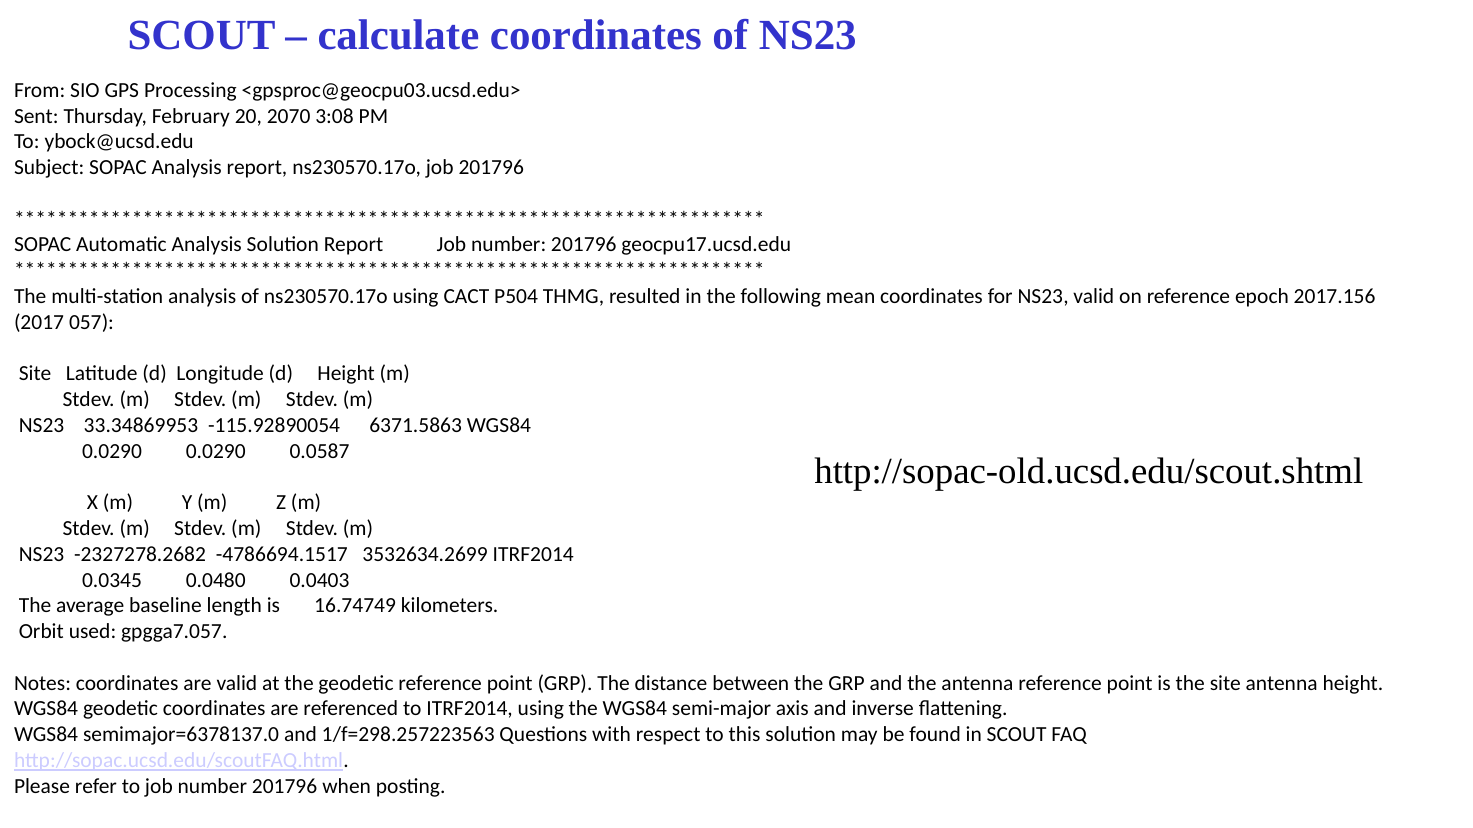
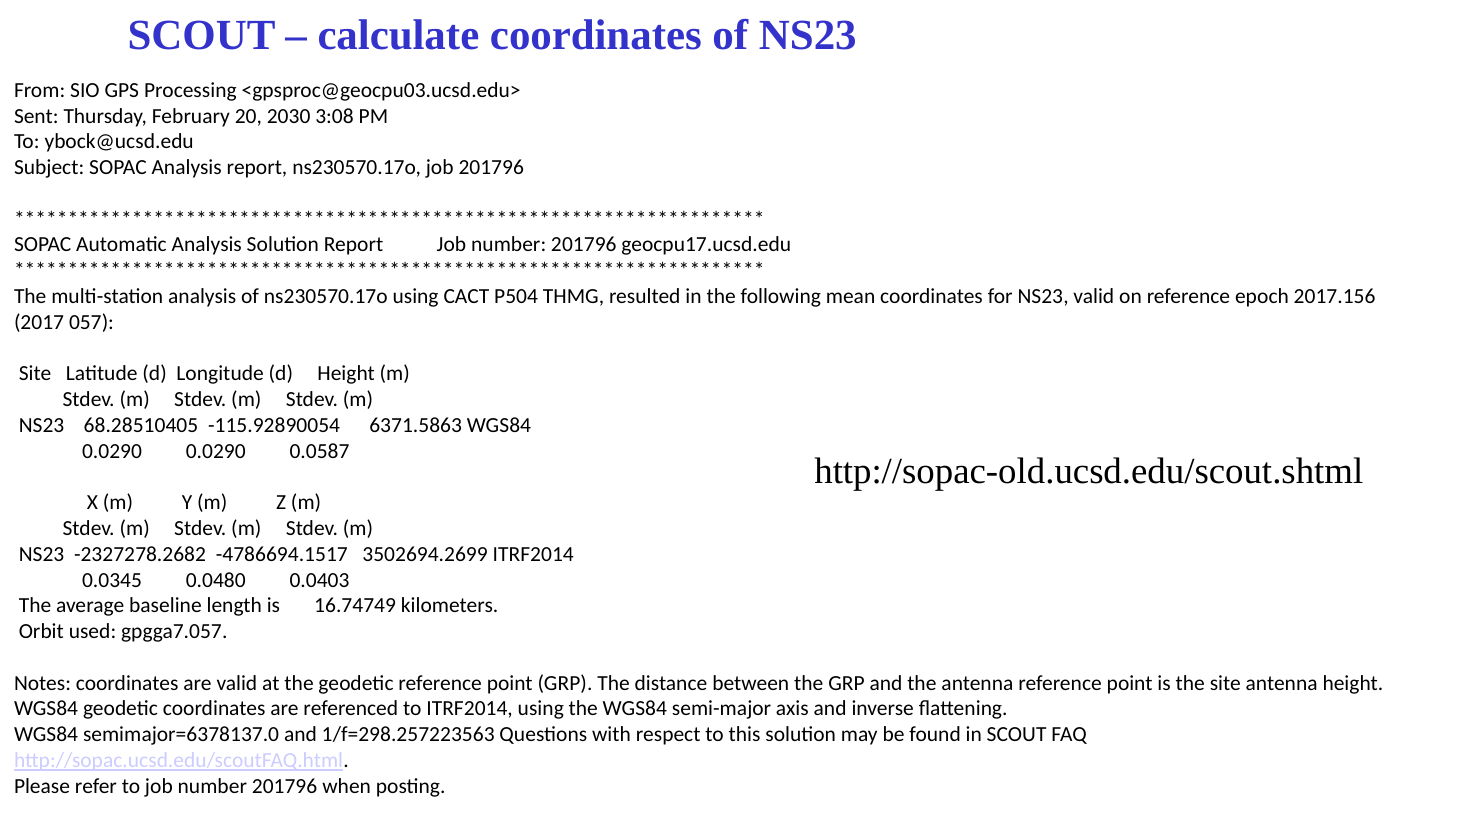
2070: 2070 -> 2030 (289, 116)
33.34869953: 33.34869953 -> 68.28510405 (141, 426)
3532634.2699: 3532634.2699 -> 3502694.2699 (425, 555)
